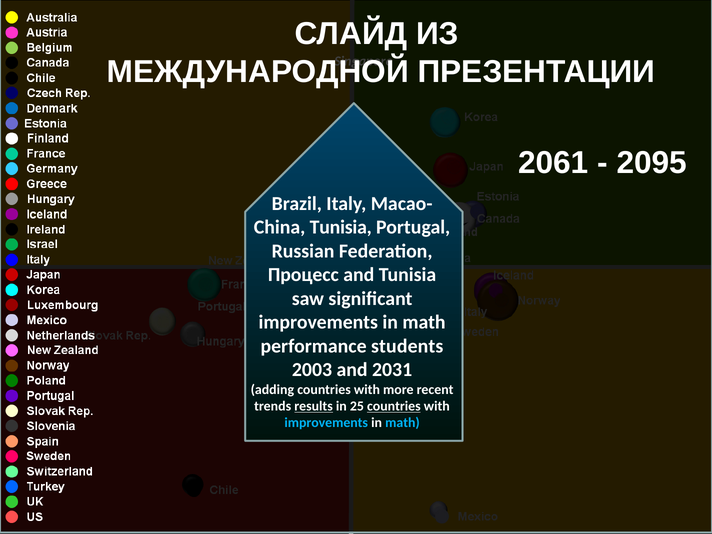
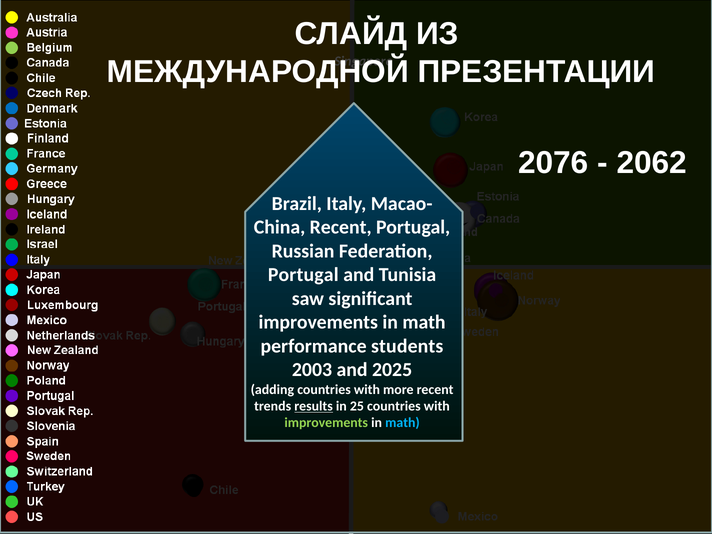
2061: 2061 -> 2076 (553, 163)
2095: 2095 -> 2062 (652, 163)
Tunisia: Tunisia -> Recent (341, 227)
Процесс: Процесс -> Portugal (303, 275)
2031: 2031 -> 2025 (392, 370)
countries underline: present -> none (394, 406)
improvements colour: light blue -> light green (326, 423)
